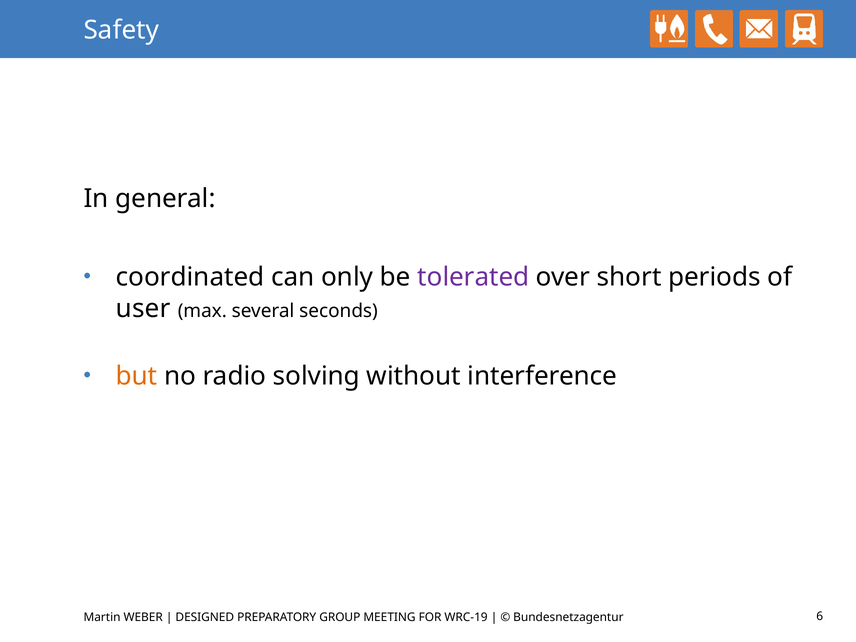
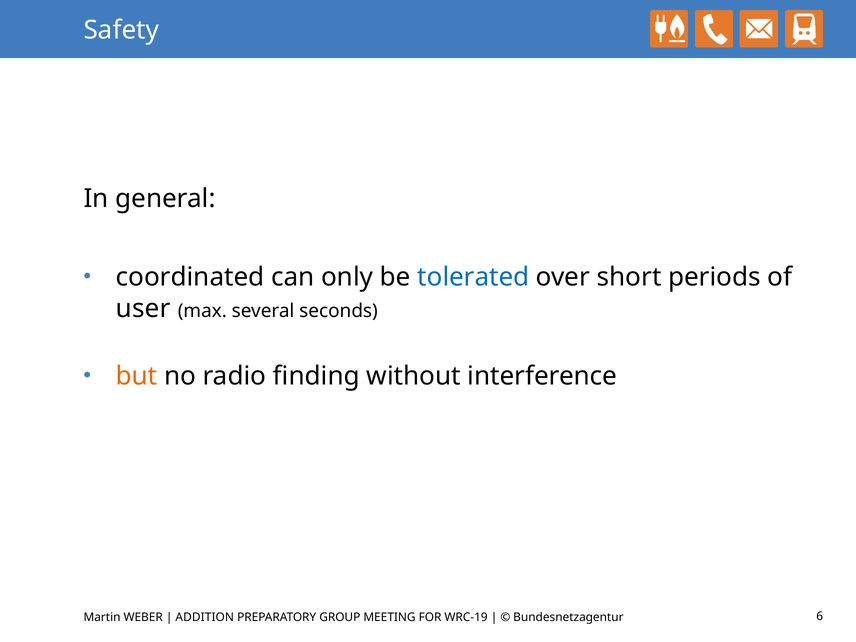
tolerated colour: purple -> blue (473, 277)
solving: solving -> finding (316, 376)
DESIGNED: DESIGNED -> ADDITION (205, 618)
